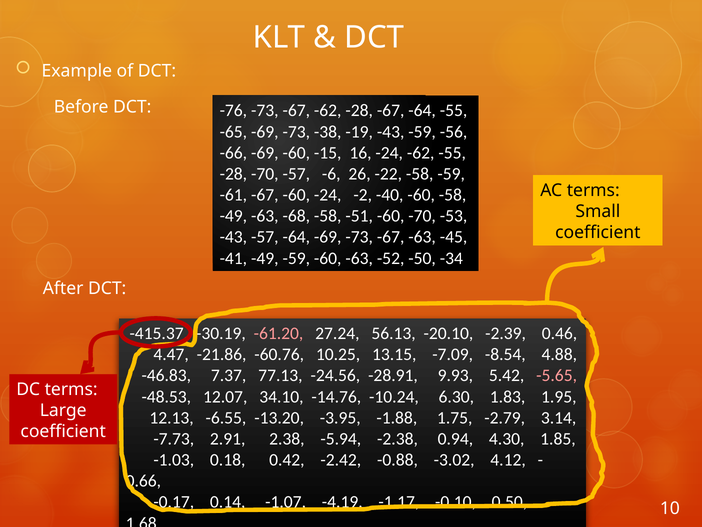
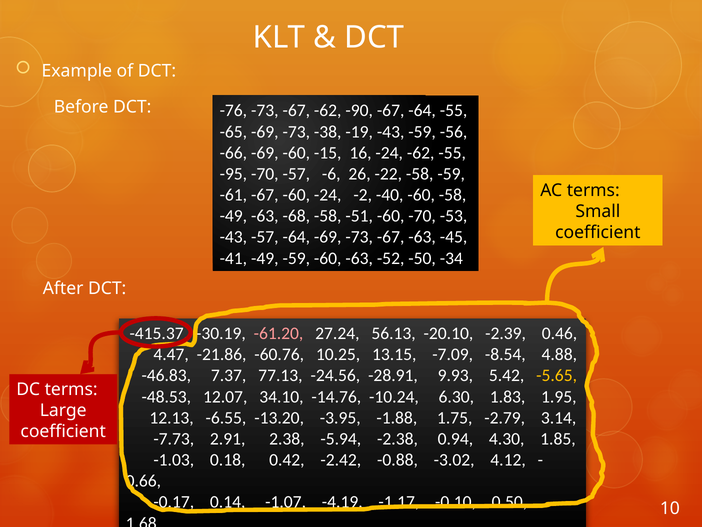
-62 -28: -28 -> -90 (359, 111)
-28: -28 -> -95 (233, 174)
-5.65 colour: pink -> yellow (557, 375)
